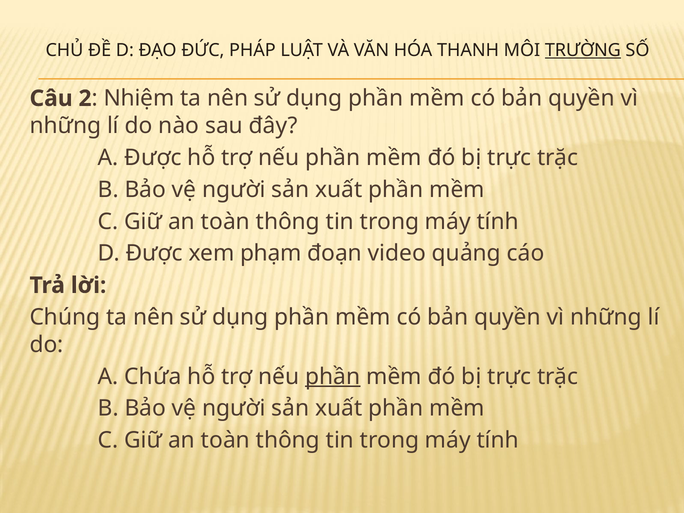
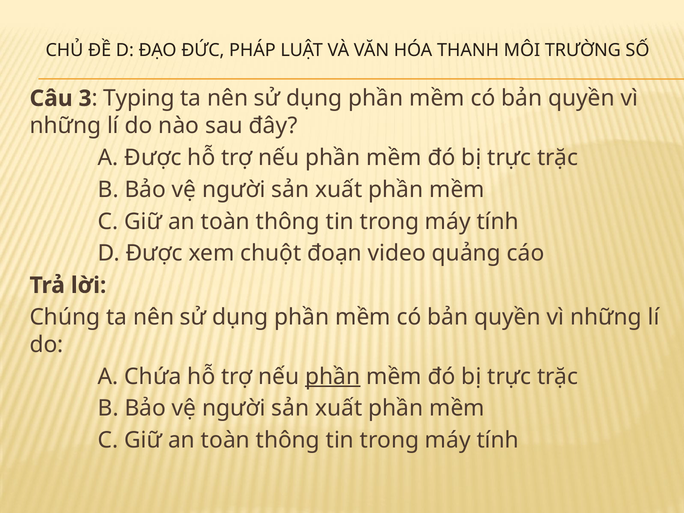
TRƯỜNG underline: present -> none (583, 50)
2: 2 -> 3 (85, 98)
Nhiệm: Nhiệm -> Typing (139, 98)
phạm: phạm -> chuột (271, 253)
